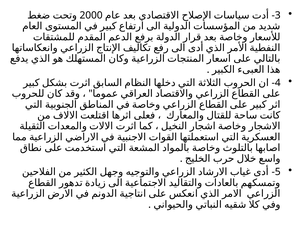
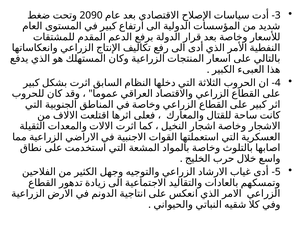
2000: 2000 -> 2090 (91, 15)
